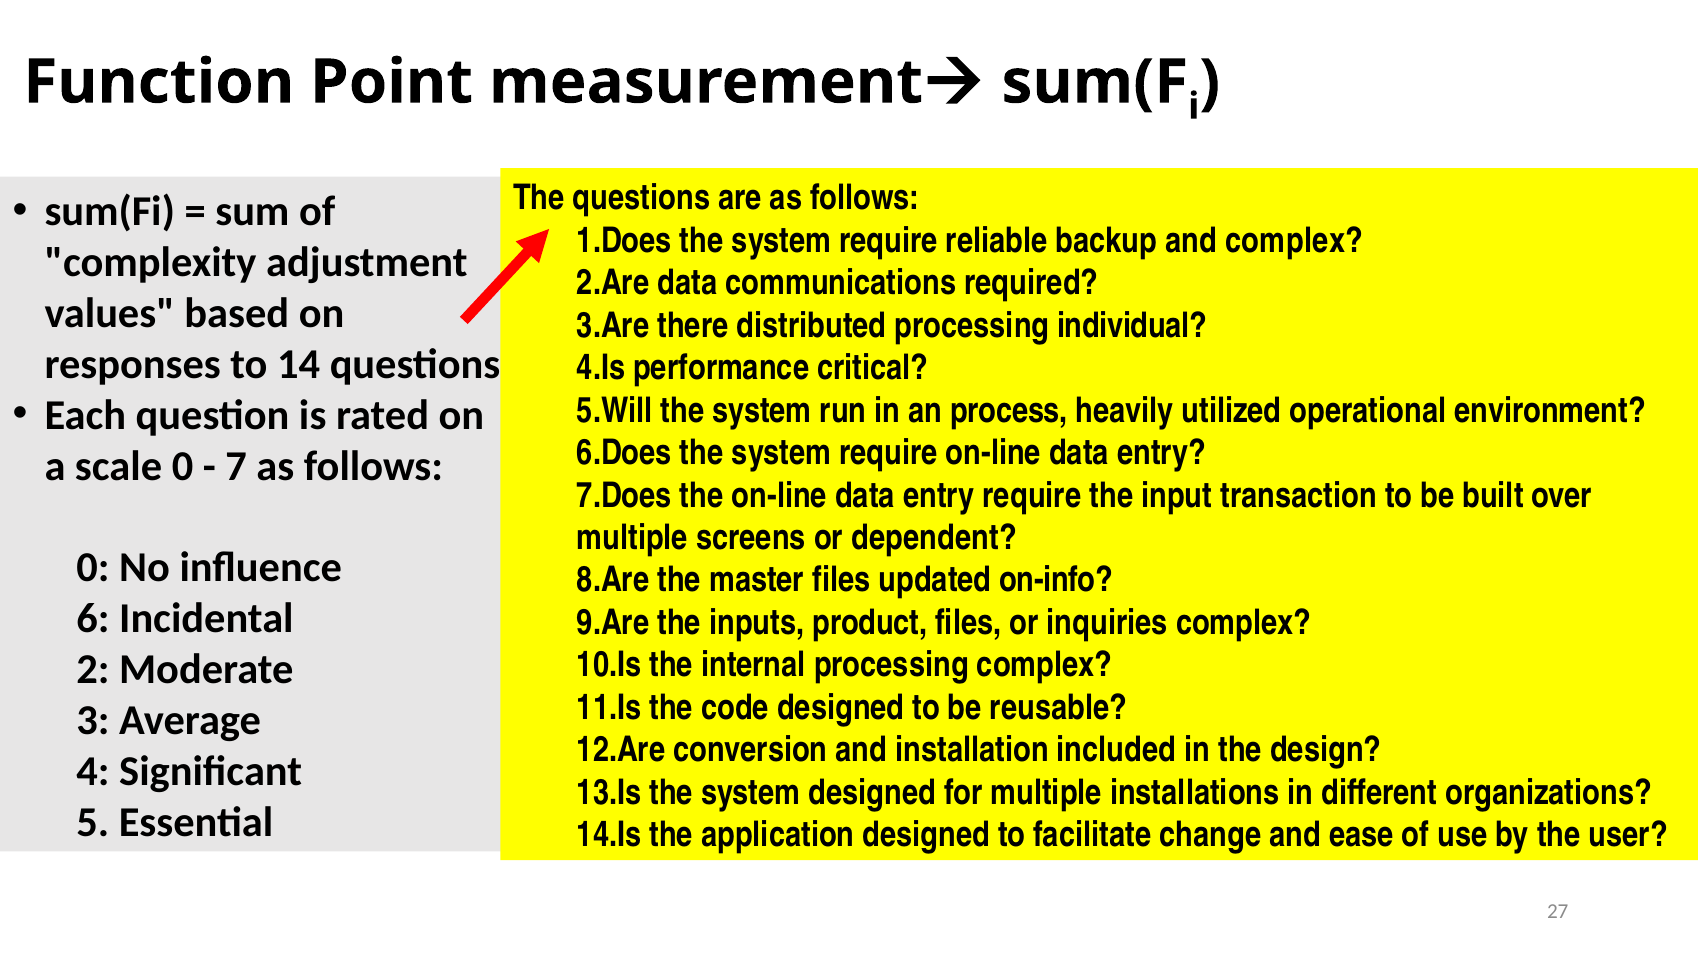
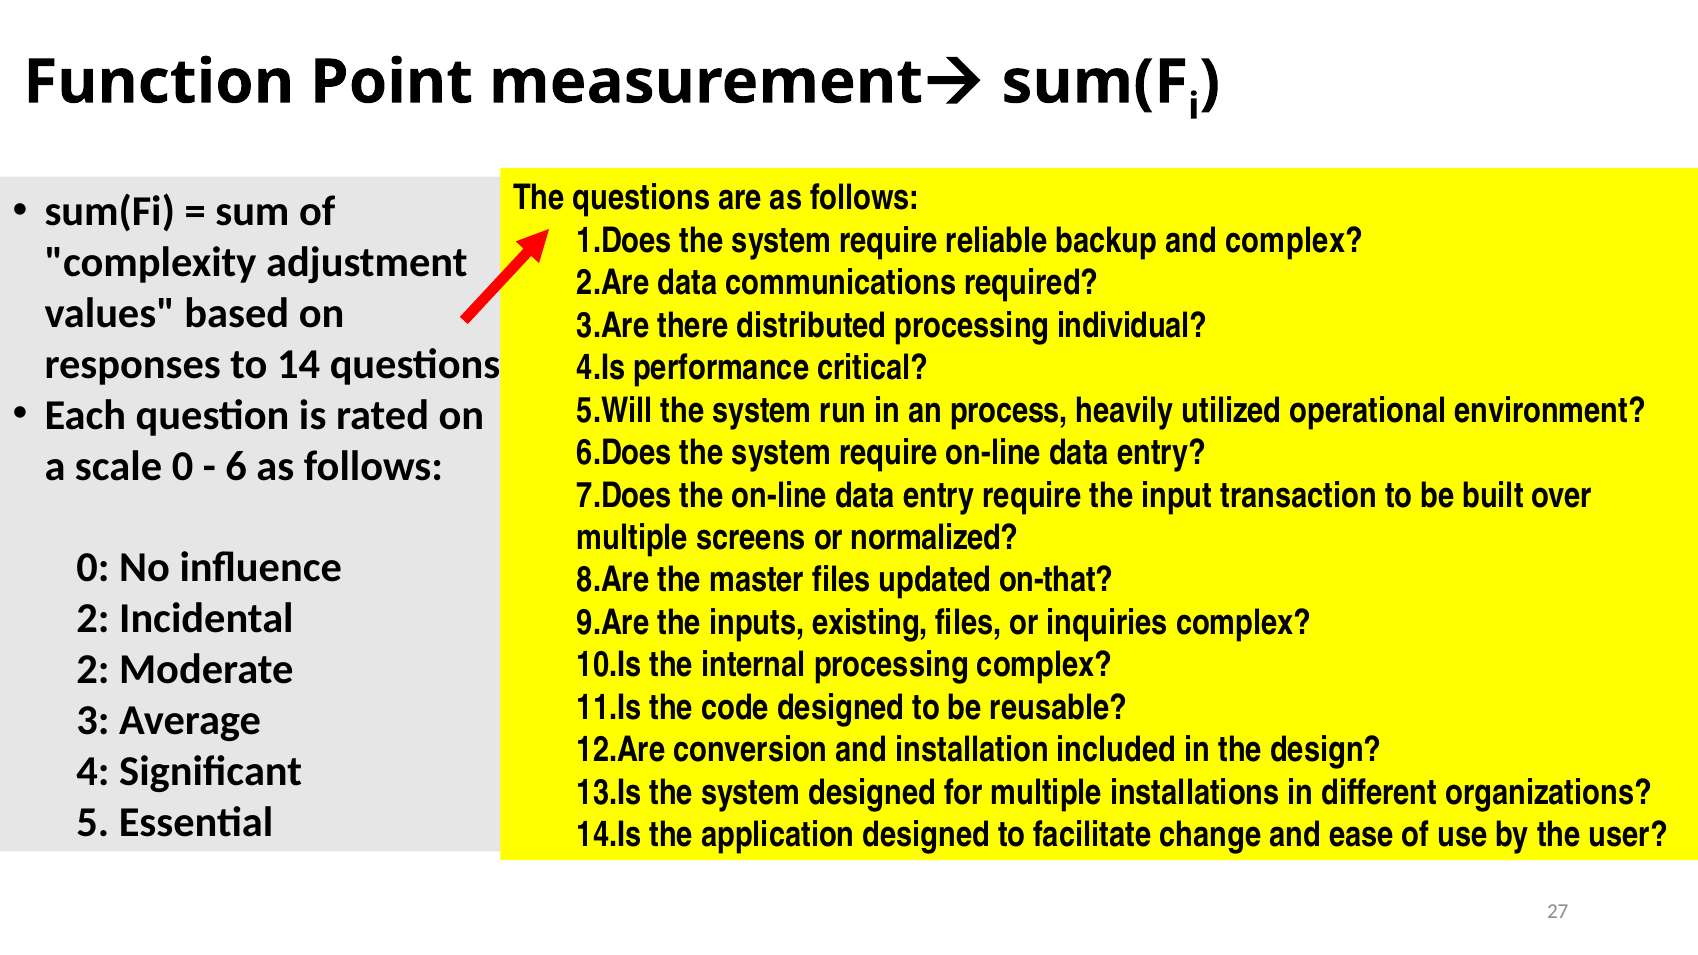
7: 7 -> 6 (236, 466)
dependent: dependent -> normalized (935, 538)
on-info: on-info -> on-that (1056, 580)
6: 6 -> 2 (93, 619)
product: product -> existing (870, 623)
